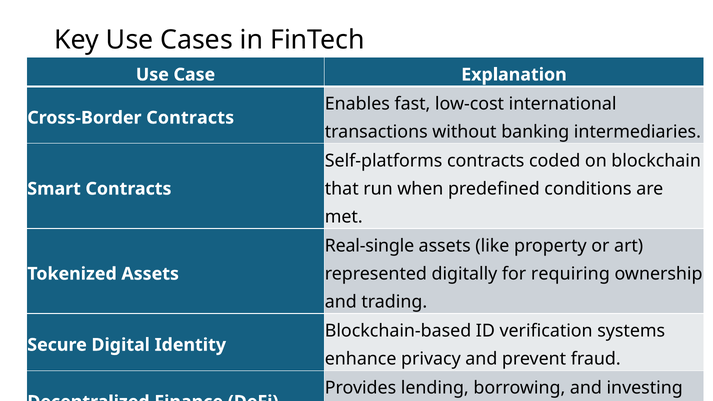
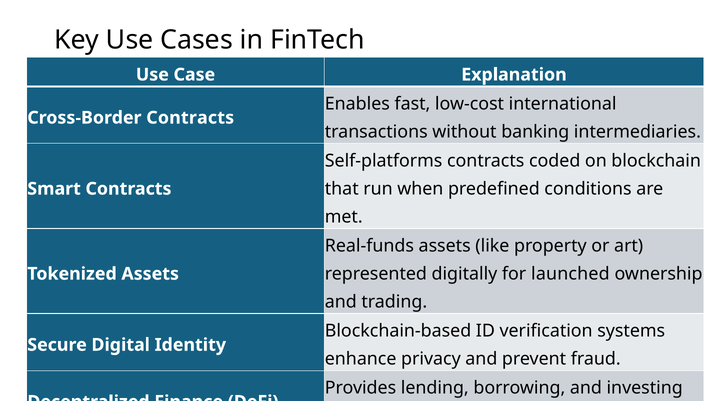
Real-single: Real-single -> Real-funds (369, 246)
requiring: requiring -> launched (570, 274)
